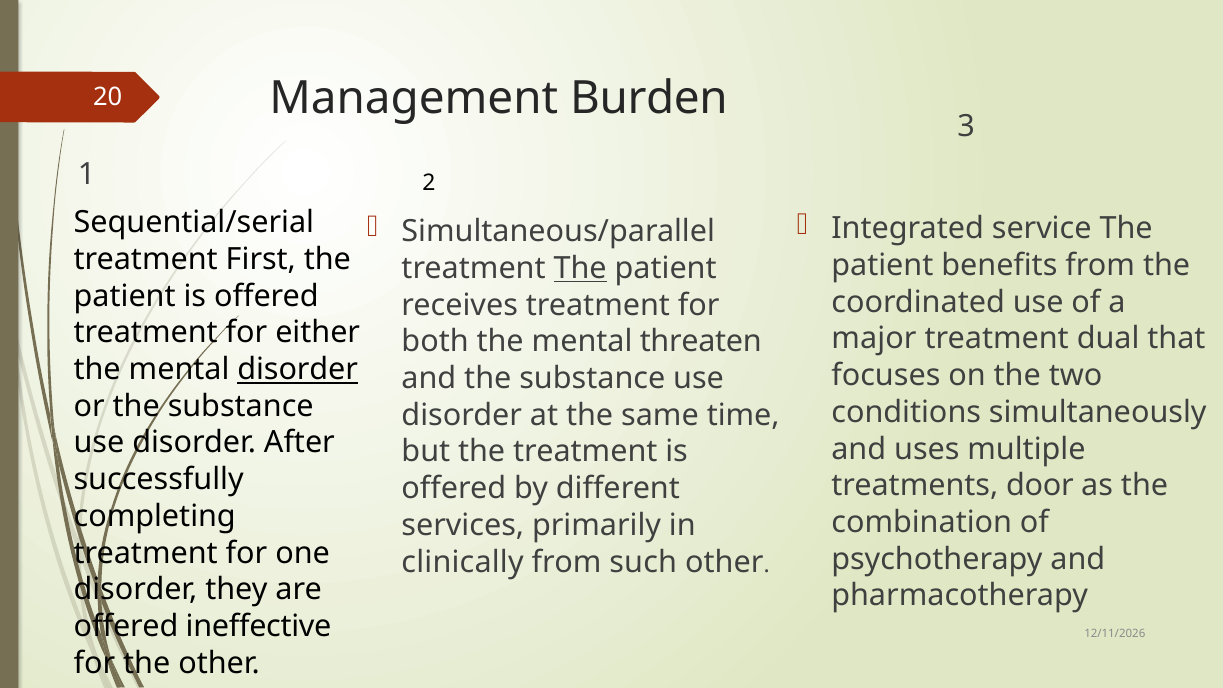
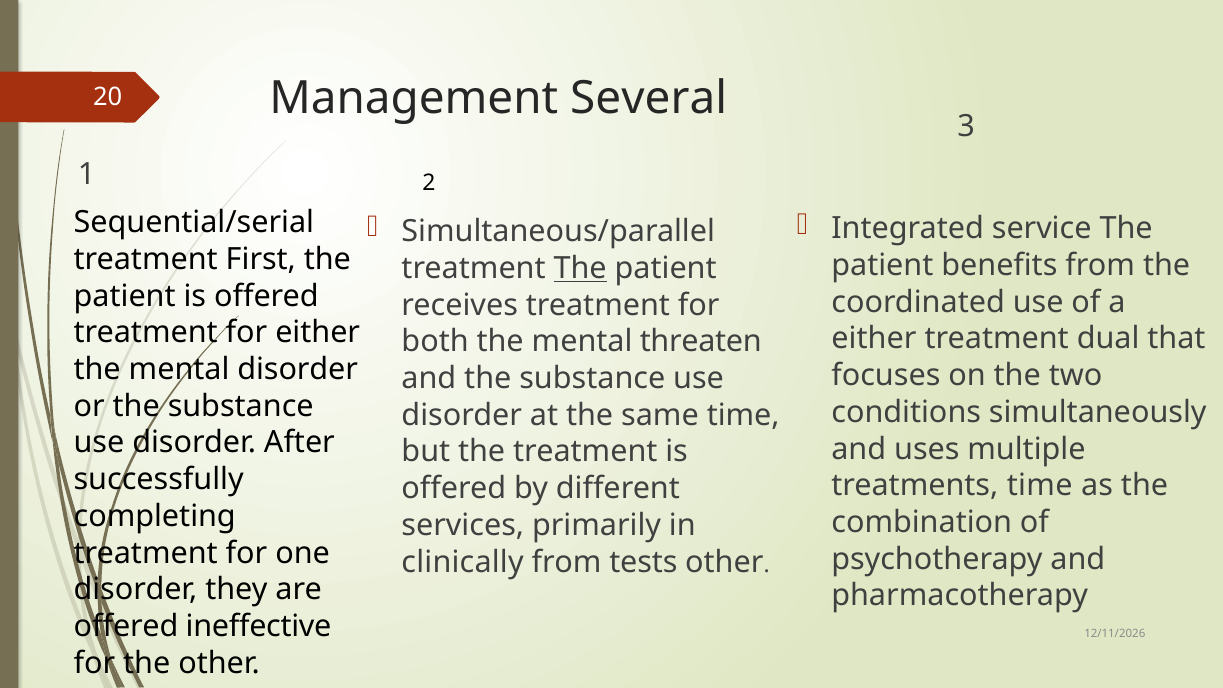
Burden: Burden -> Several (649, 98)
major: major -> either (874, 339)
disorder underline: present -> none (298, 369)
treatments door: door -> time (1040, 486)
such: such -> tests (643, 562)
